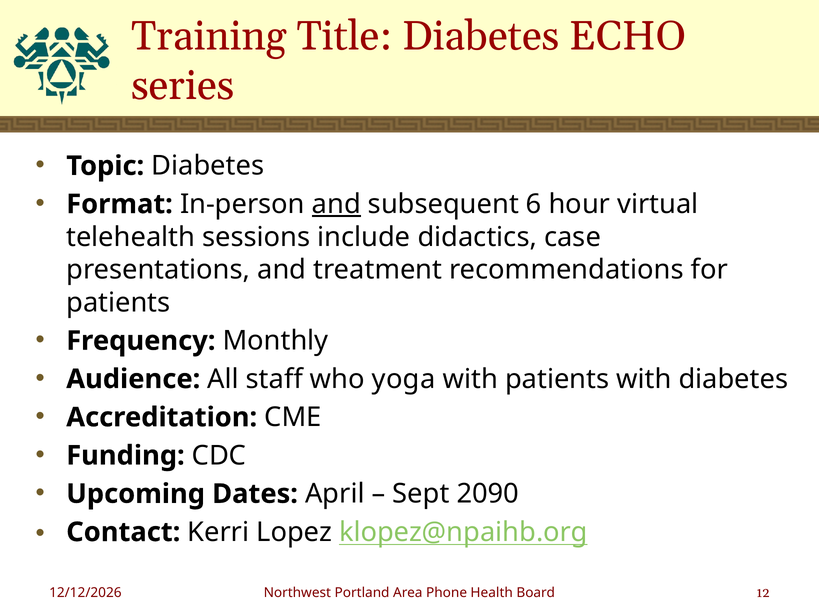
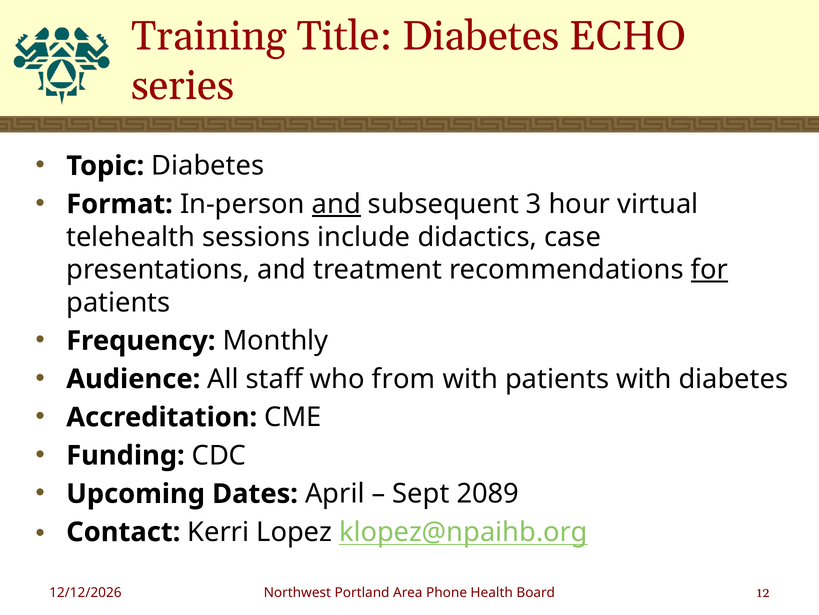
6: 6 -> 3 (534, 204)
for underline: none -> present (709, 269)
yoga: yoga -> from (404, 379)
2090: 2090 -> 2089 (488, 493)
